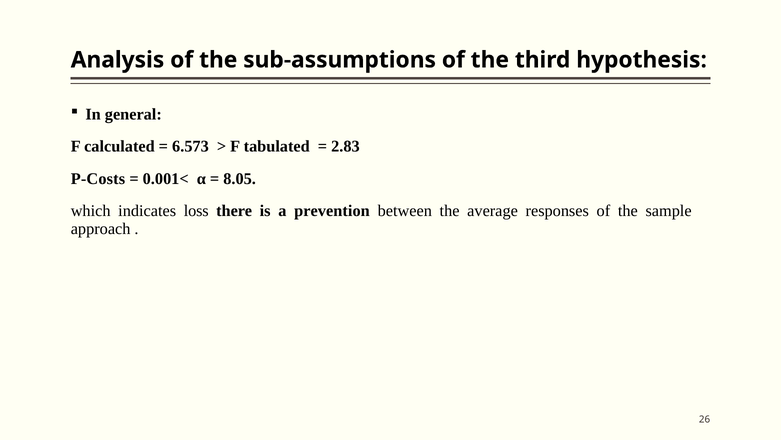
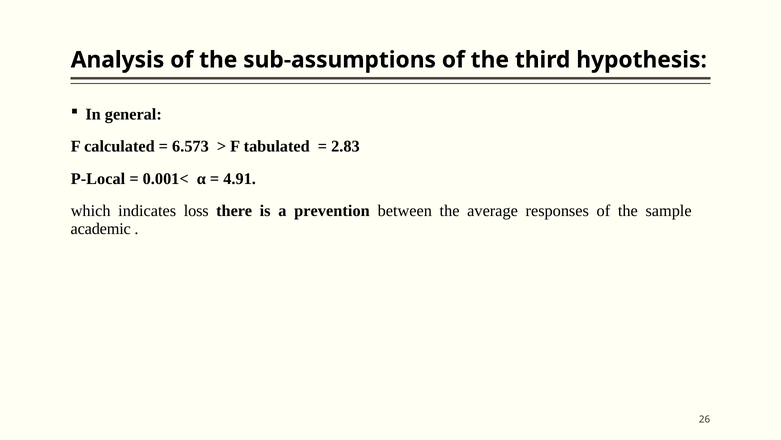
P-Costs: P-Costs -> P-Local (98, 179)
8.05: 8.05 -> 4.91 (240, 179)
approach: approach -> academic (101, 228)
